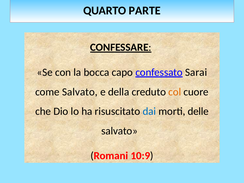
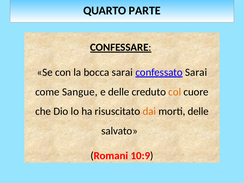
bocca capo: capo -> sarai (122, 72)
come Salvato: Salvato -> Sangue (80, 92)
e della: della -> delle (119, 92)
dai colour: blue -> orange (149, 111)
